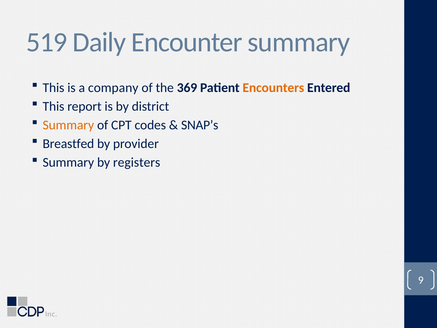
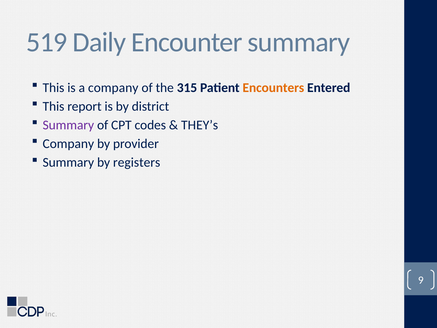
369: 369 -> 315 (187, 88)
Summary colour: orange -> purple (68, 125)
SNAP’s: SNAP’s -> THEY’s (200, 125)
Breastfed: Breastfed -> Company (68, 144)
